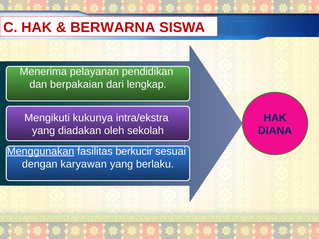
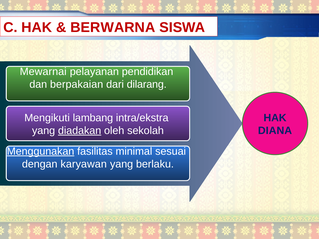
Menerima: Menerima -> Mewarnai (43, 72)
lengkap: lengkap -> dilarang (147, 84)
kukunya: kukunya -> lambang (93, 118)
diadakan underline: none -> present (80, 131)
berkucir: berkucir -> minimal (134, 151)
